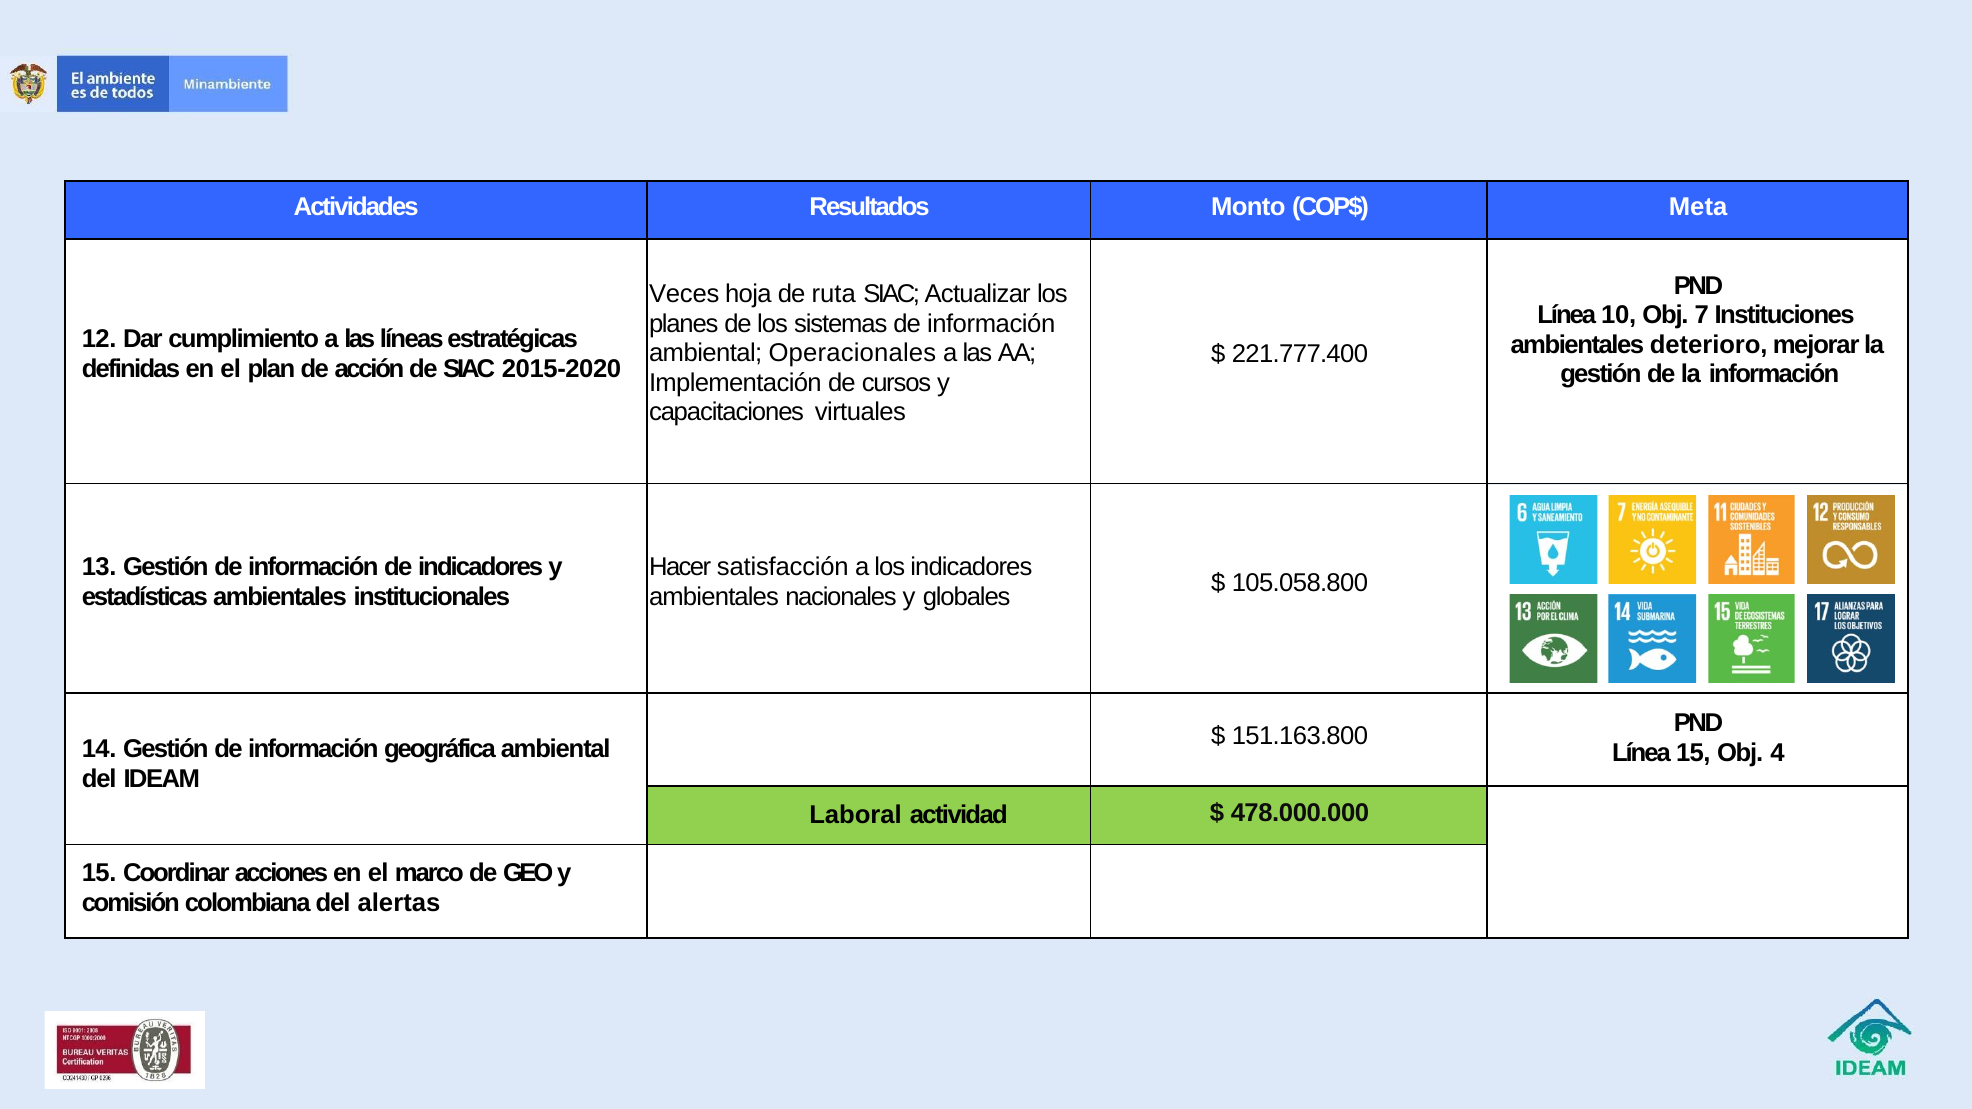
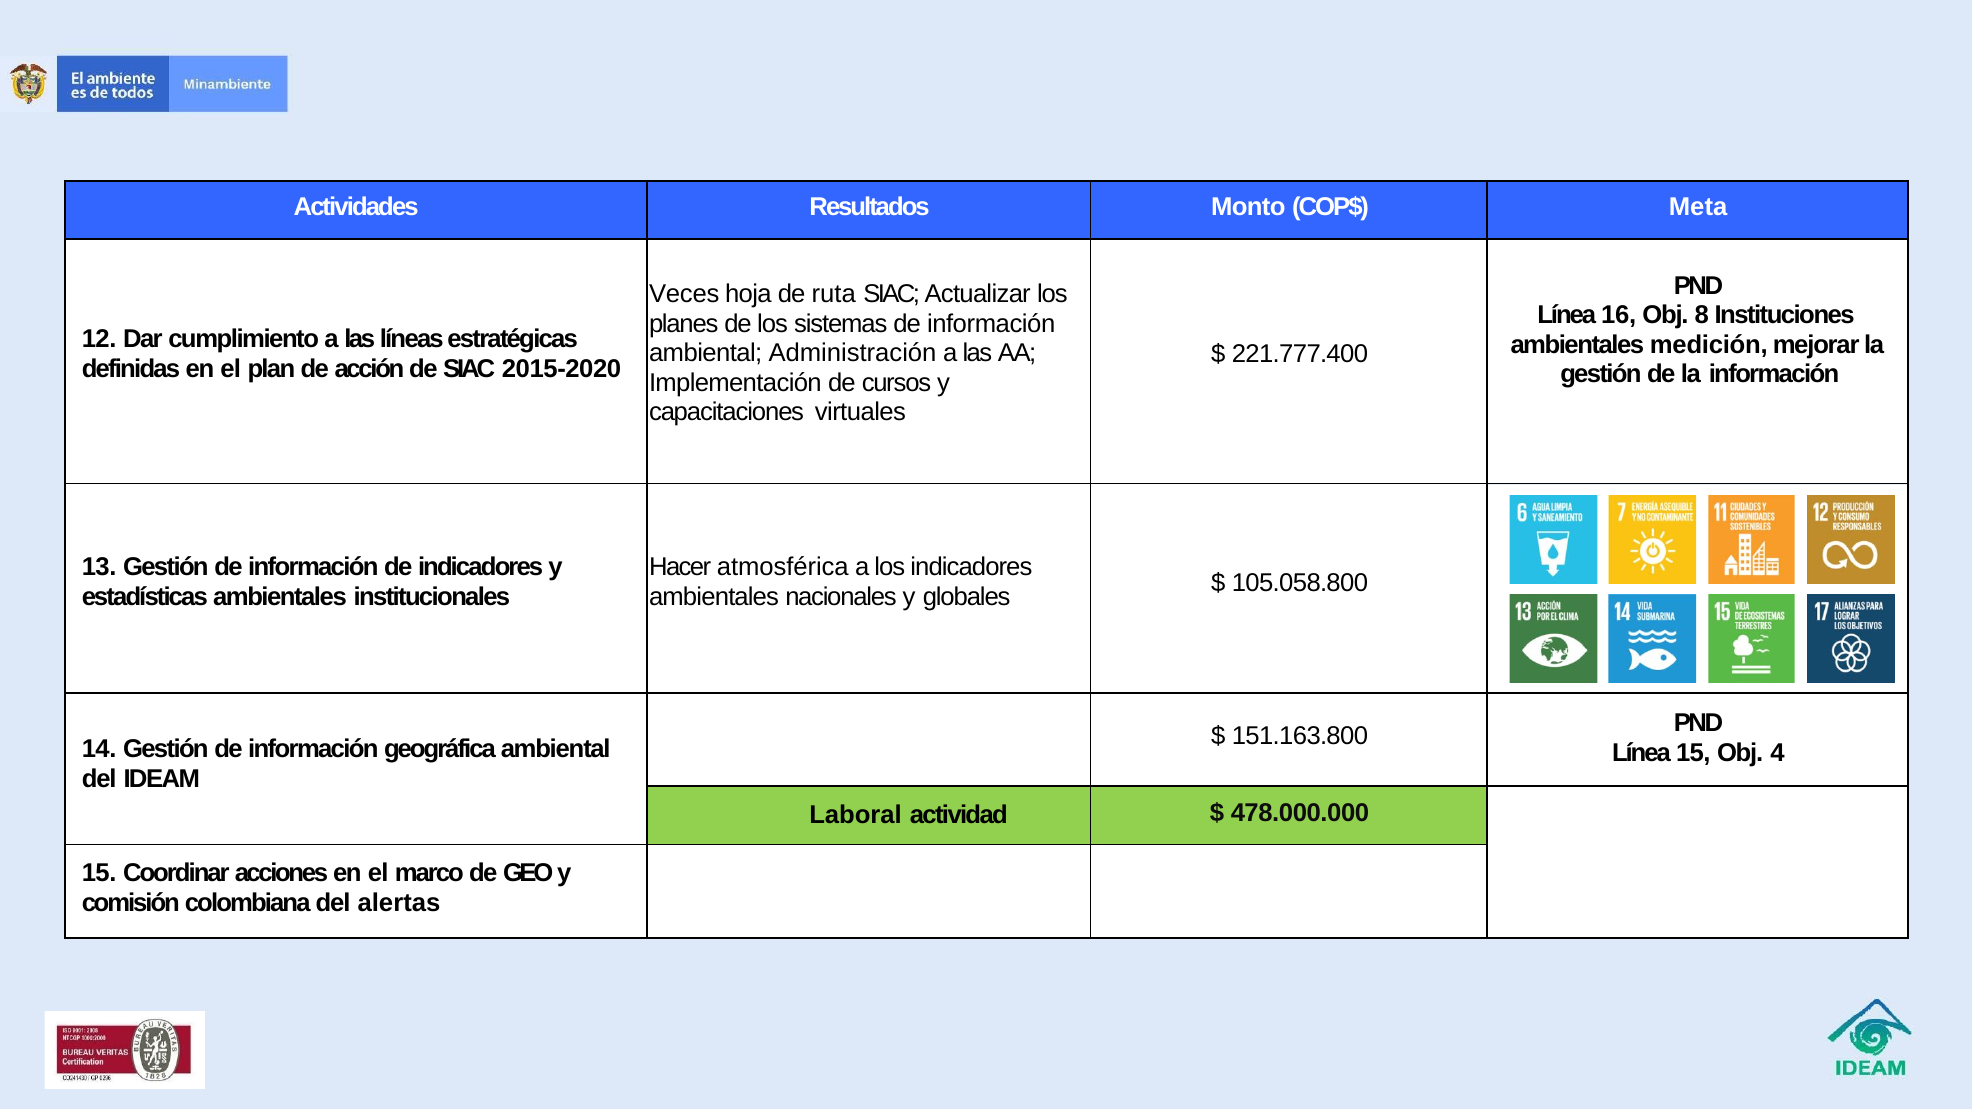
10: 10 -> 16 (1619, 316)
7: 7 -> 8 (1702, 316)
deterioro: deterioro -> medición (1709, 345)
Operacionales: Operacionales -> Administración (853, 353)
satisfacción: satisfacción -> atmosférica (783, 567)
